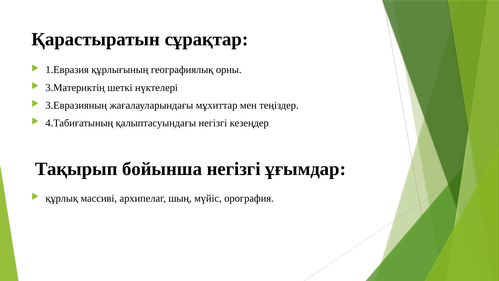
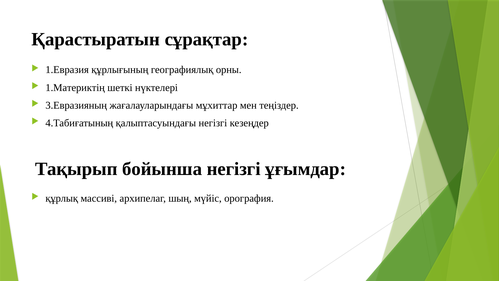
3.Материктің: 3.Материктің -> 1.Материктің (75, 87)
